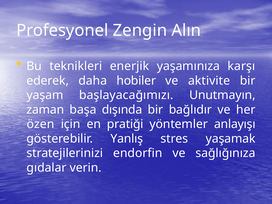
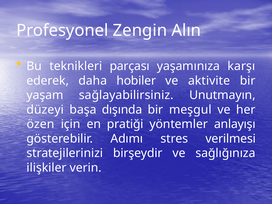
enerjik: enerjik -> parçası (130, 66)
başlayacağımızı: başlayacağımızı -> sağlayabilirsiniz (126, 95)
zaman: zaman -> düzeyi (45, 110)
bağlıdır: bağlıdır -> meşgul (190, 110)
Yanlış: Yanlış -> Adımı (127, 139)
yaşamak: yaşamak -> verilmesi (231, 139)
endorfin: endorfin -> birşeydir (138, 153)
gıdalar: gıdalar -> ilişkiler (47, 168)
